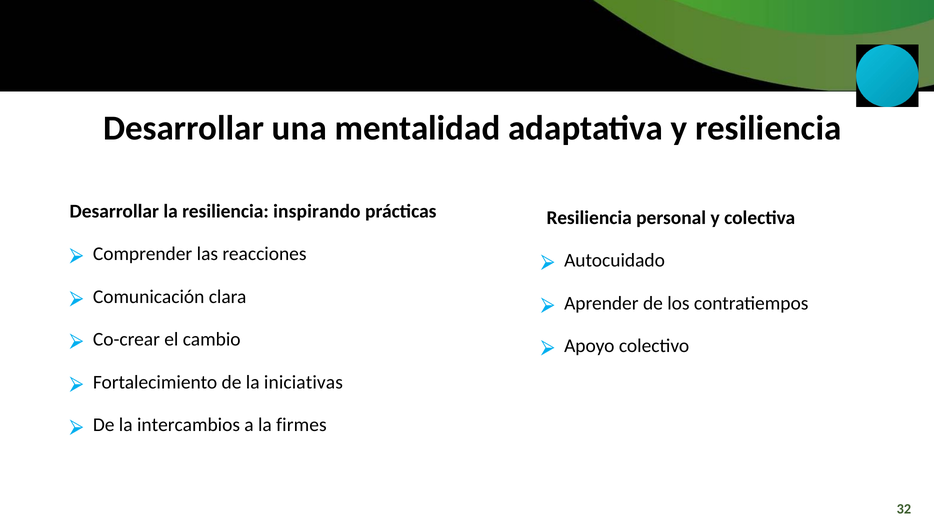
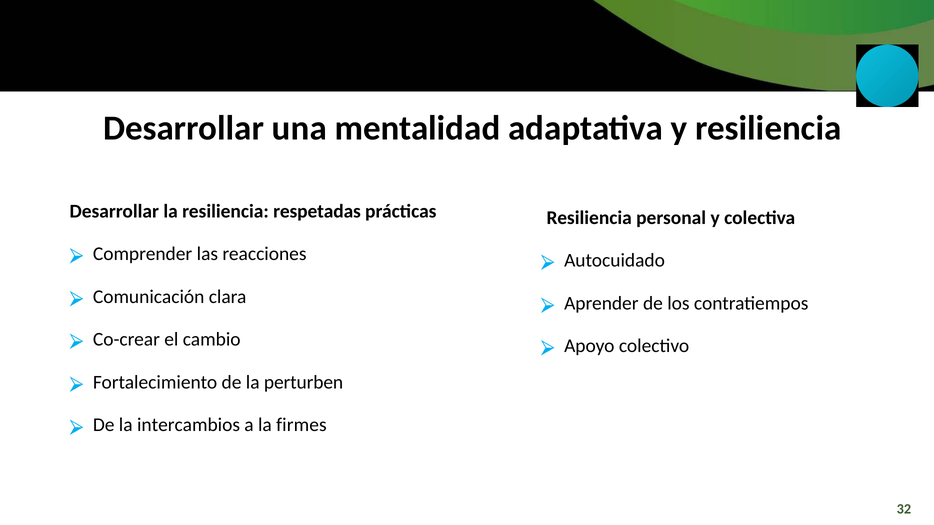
inspirando: inspirando -> respetadas (317, 211)
iniciativas: iniciativas -> perturben (304, 383)
